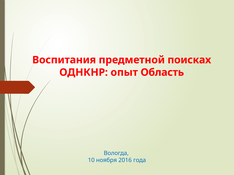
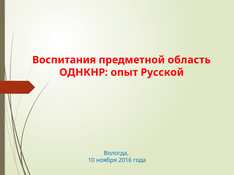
поисках: поисках -> область (189, 60)
Область: Область -> Русской (162, 73)
